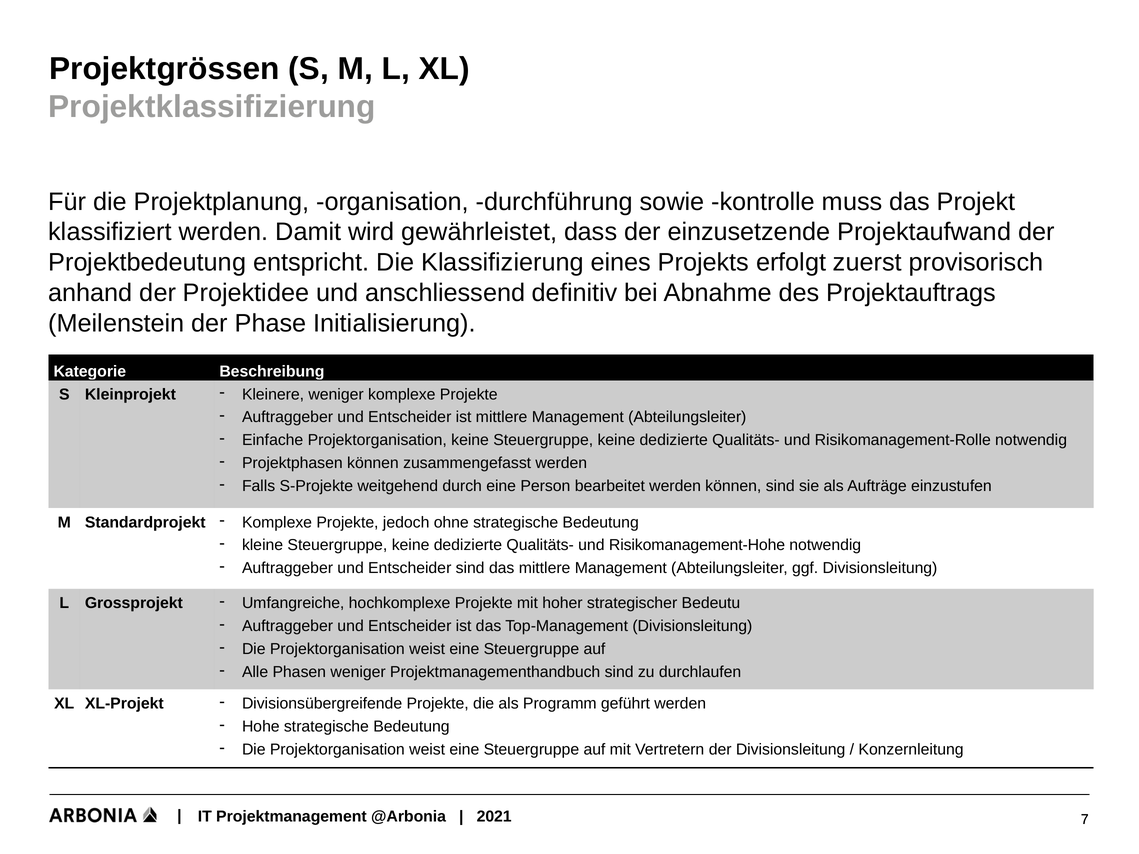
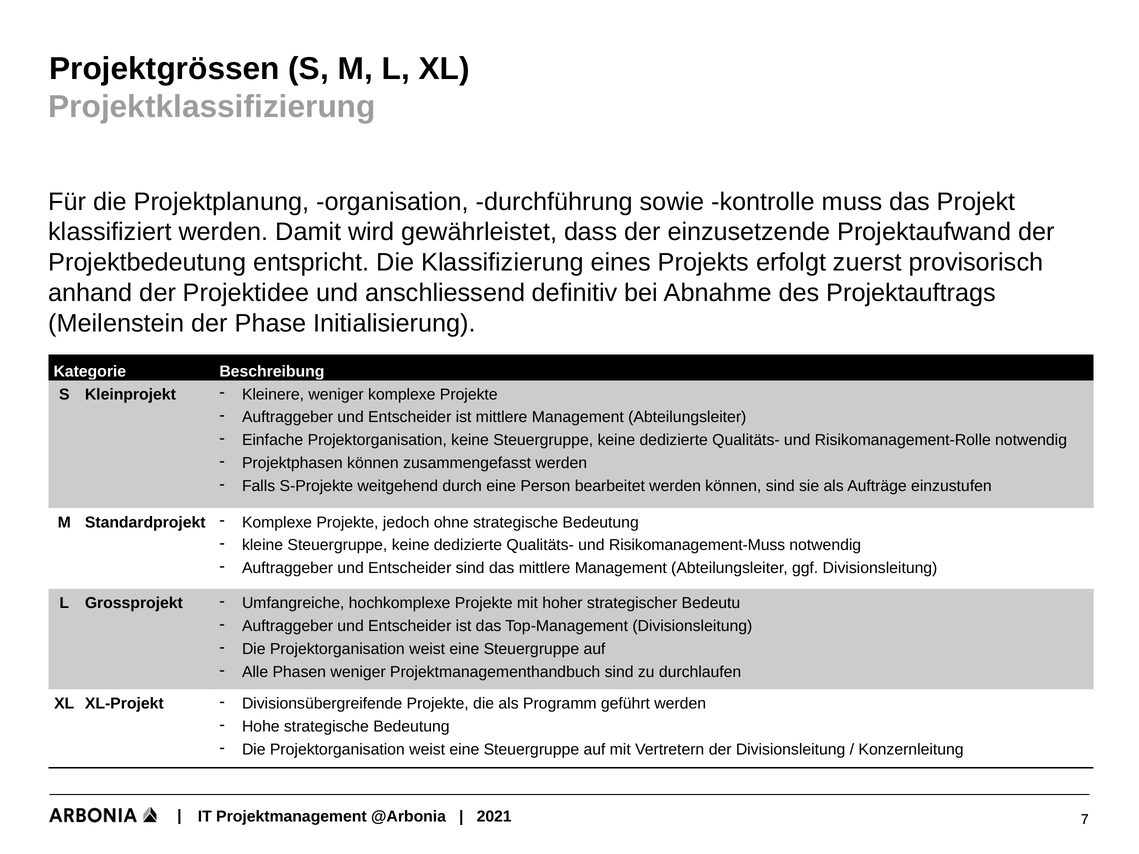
Risikomanagement-Hohe: Risikomanagement-Hohe -> Risikomanagement-Muss (697, 545)
